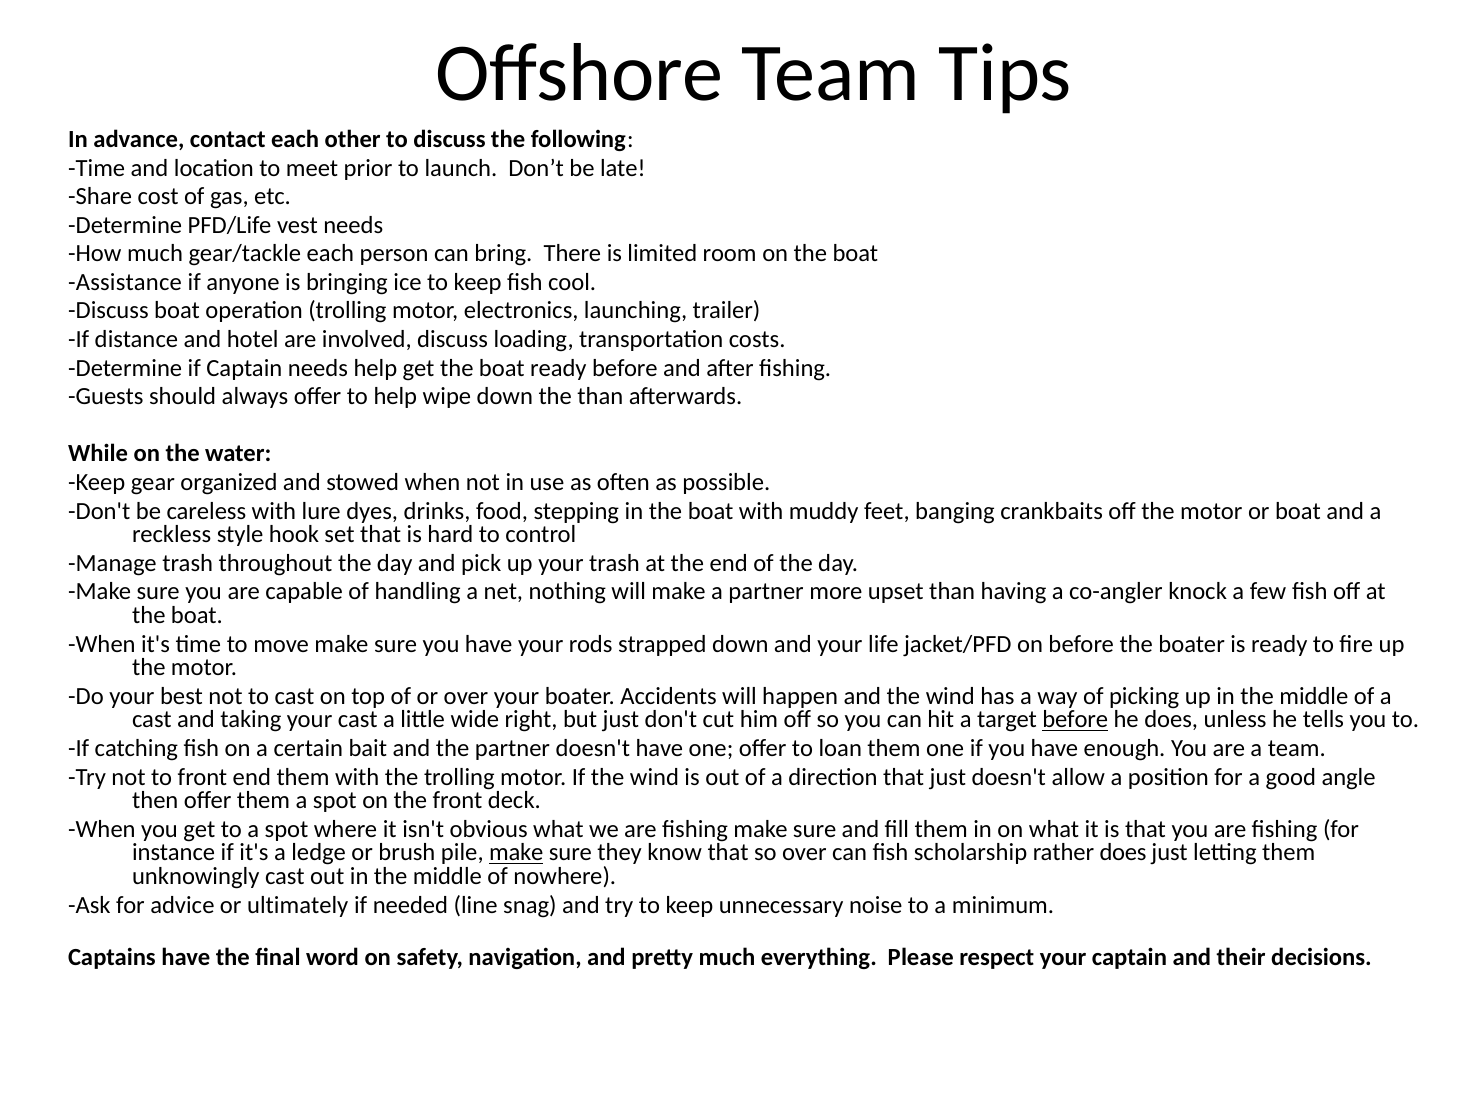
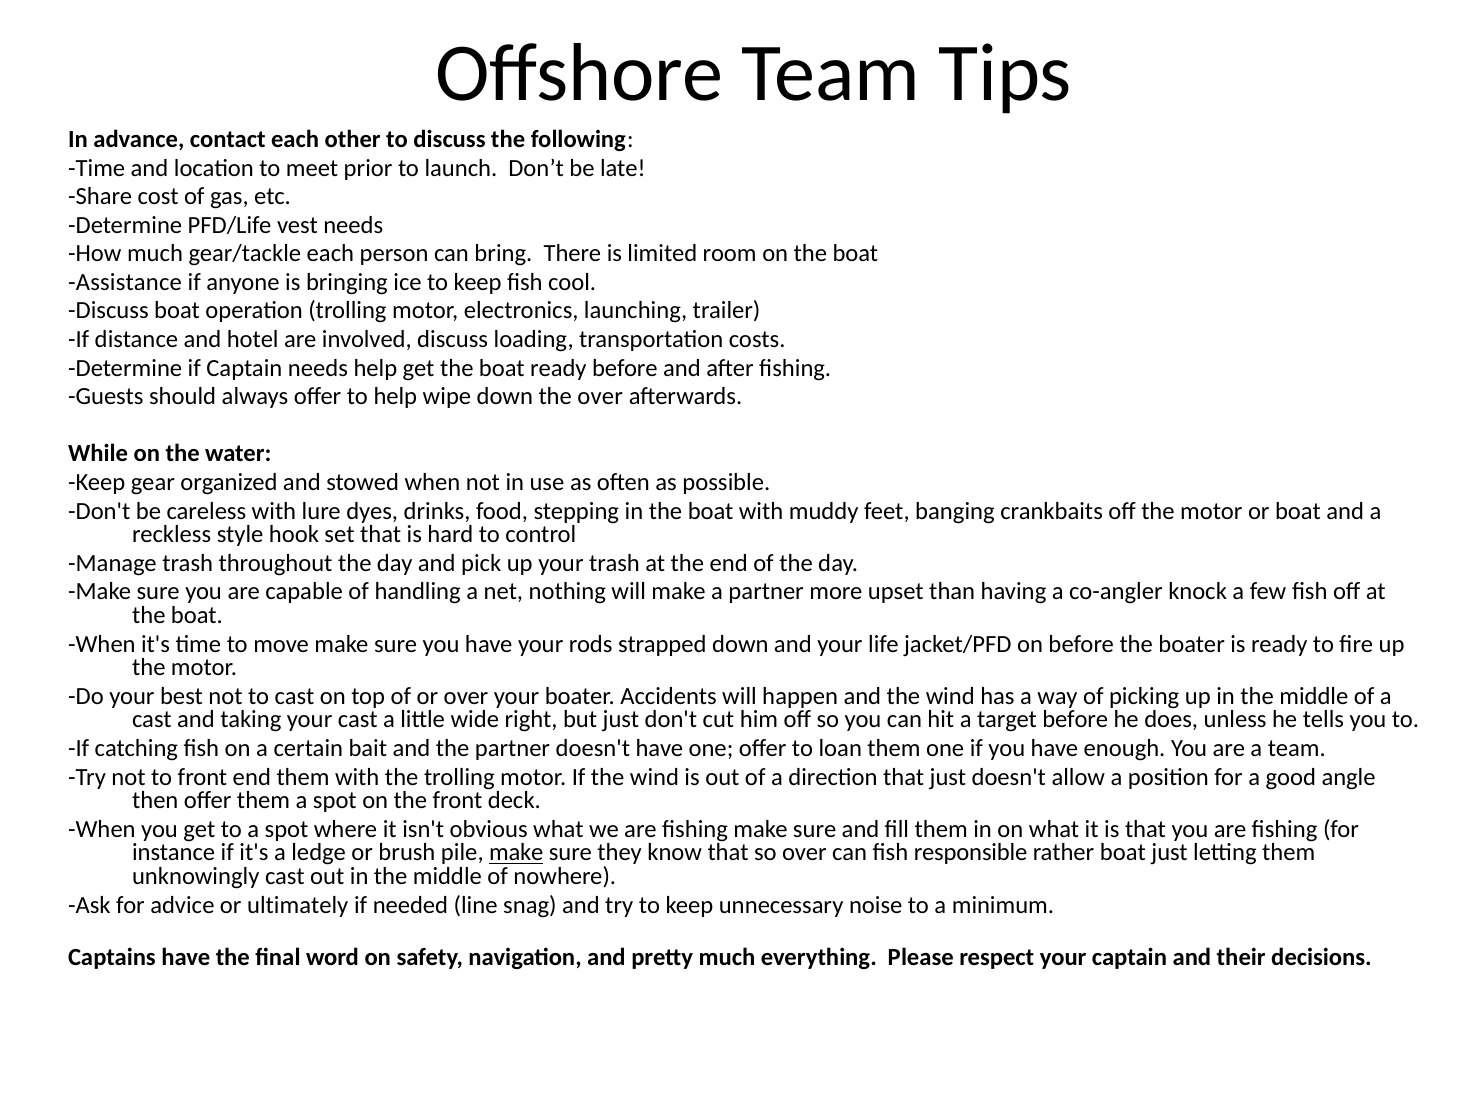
the than: than -> over (600, 397)
before underline: present -> none (1075, 720)
scholarship: scholarship -> responsible (971, 853)
rather does: does -> boat (1123, 853)
